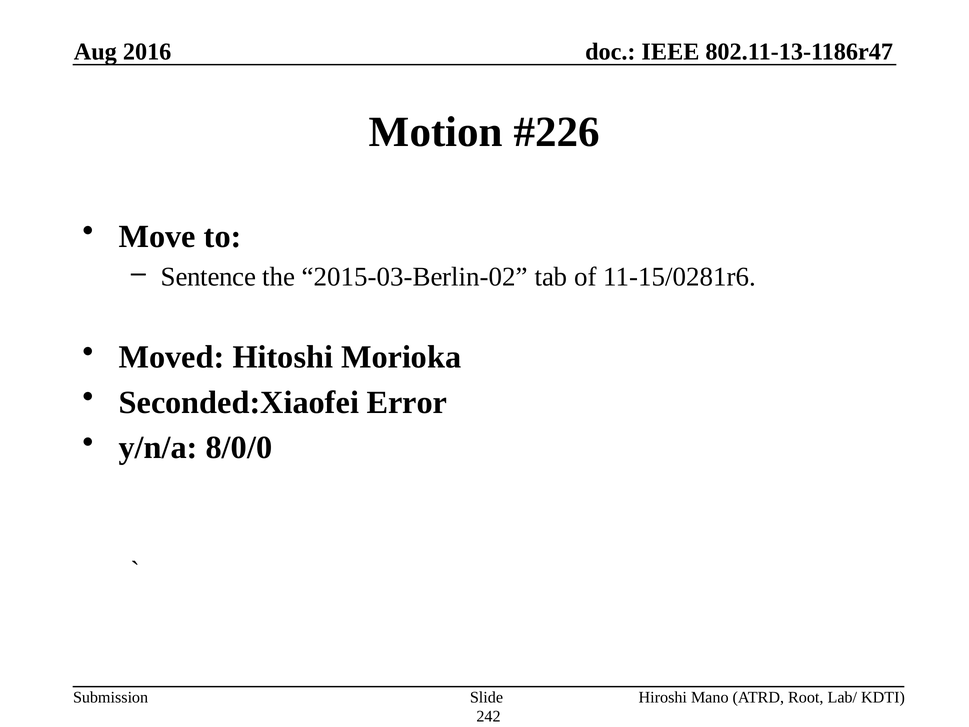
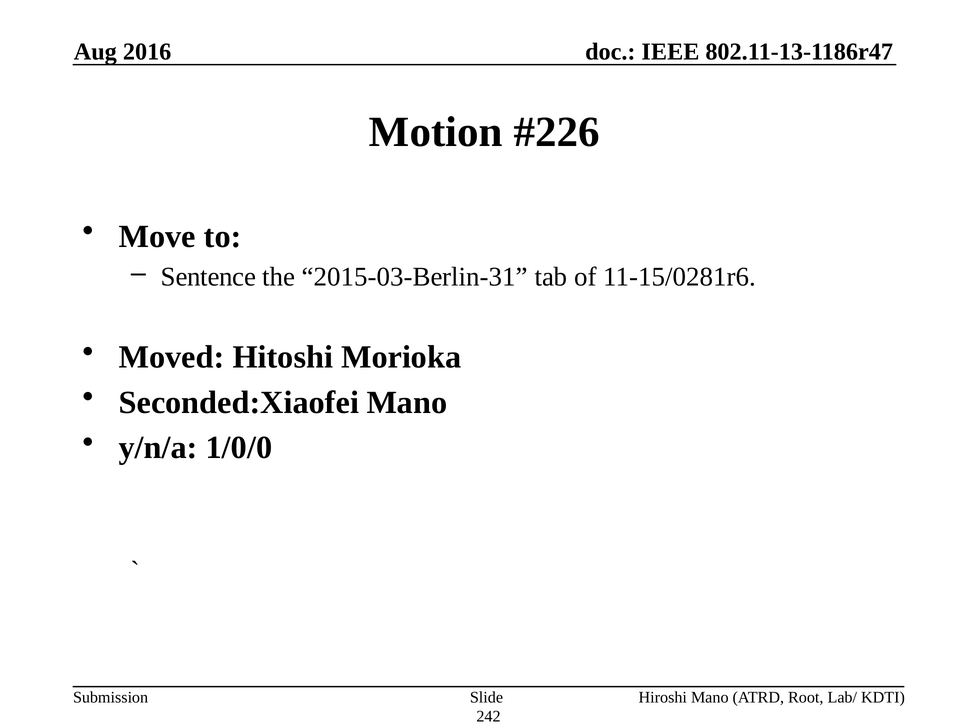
2015-03-Berlin-02: 2015-03-Berlin-02 -> 2015-03-Berlin-31 (415, 277)
Seconded:Xiaofei Error: Error -> Mano (407, 402)
8/0/0: 8/0/0 -> 1/0/0 (239, 447)
